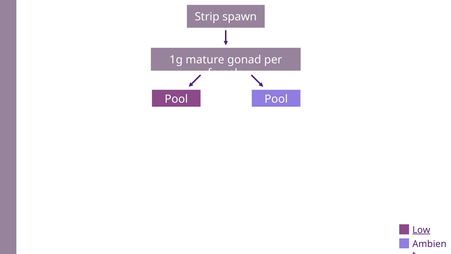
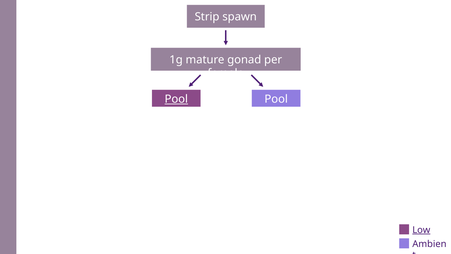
Pool underline: none -> present (176, 99)
